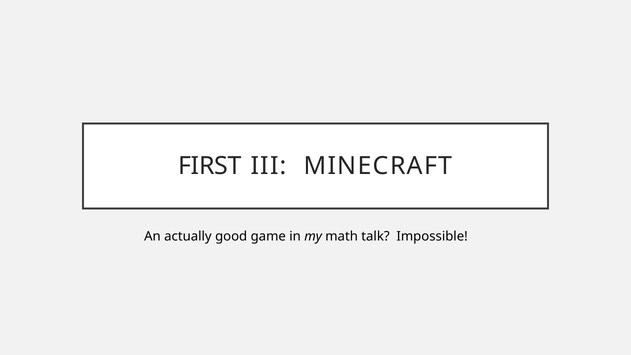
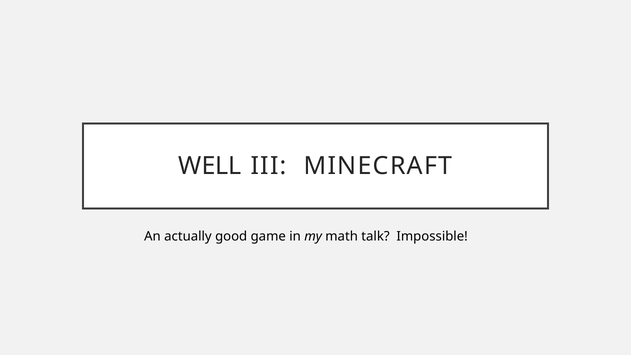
FIRST: FIRST -> WELL (210, 166)
